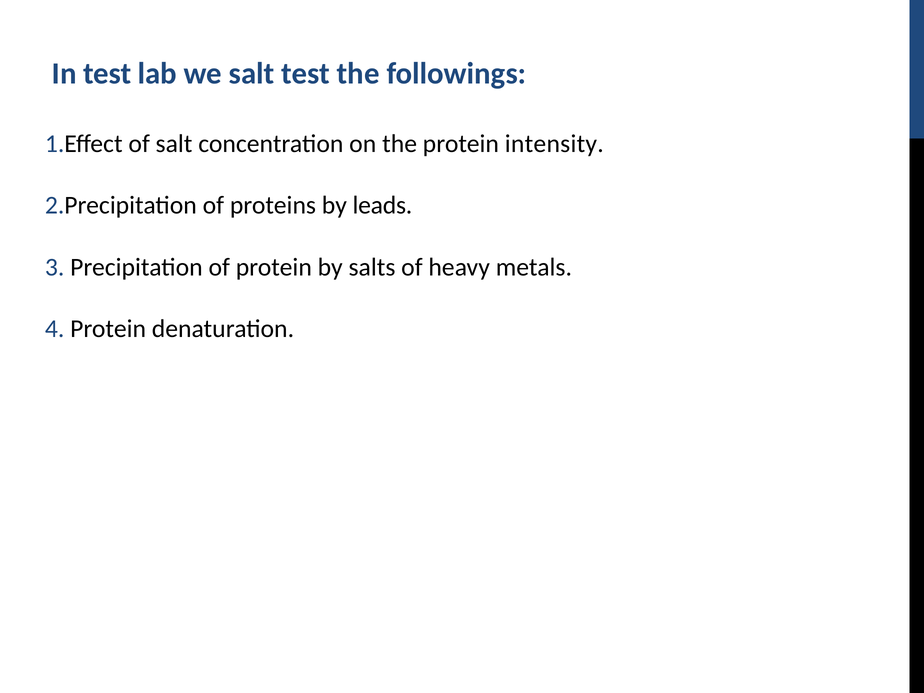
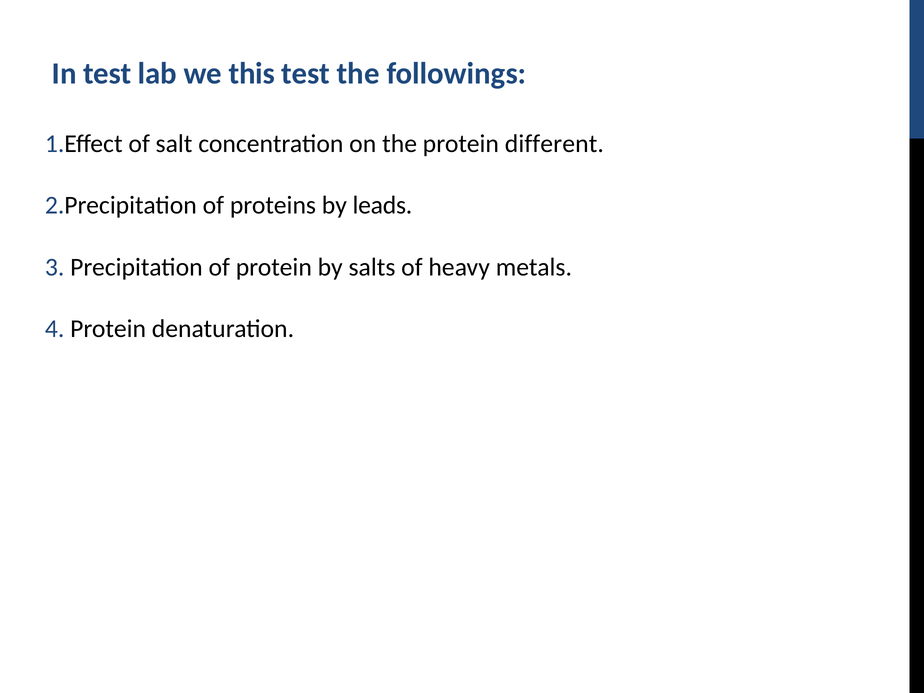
we salt: salt -> this (252, 73)
intensity: intensity -> different (554, 144)
